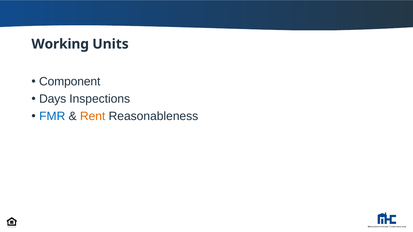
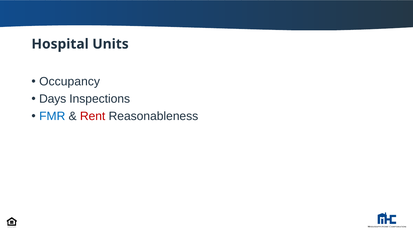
Working: Working -> Hospital (60, 44)
Component: Component -> Occupancy (70, 82)
Rent colour: orange -> red (93, 116)
